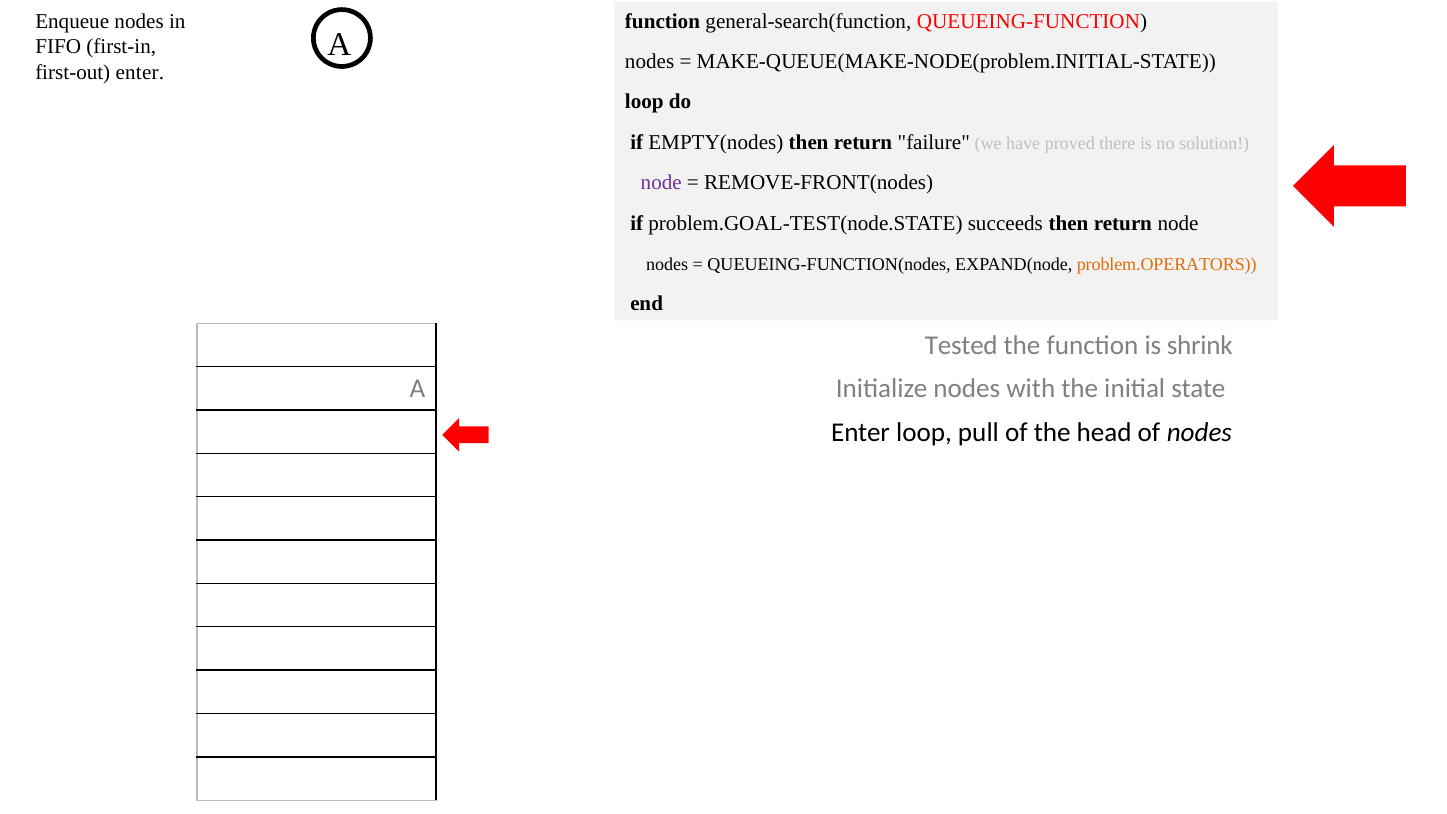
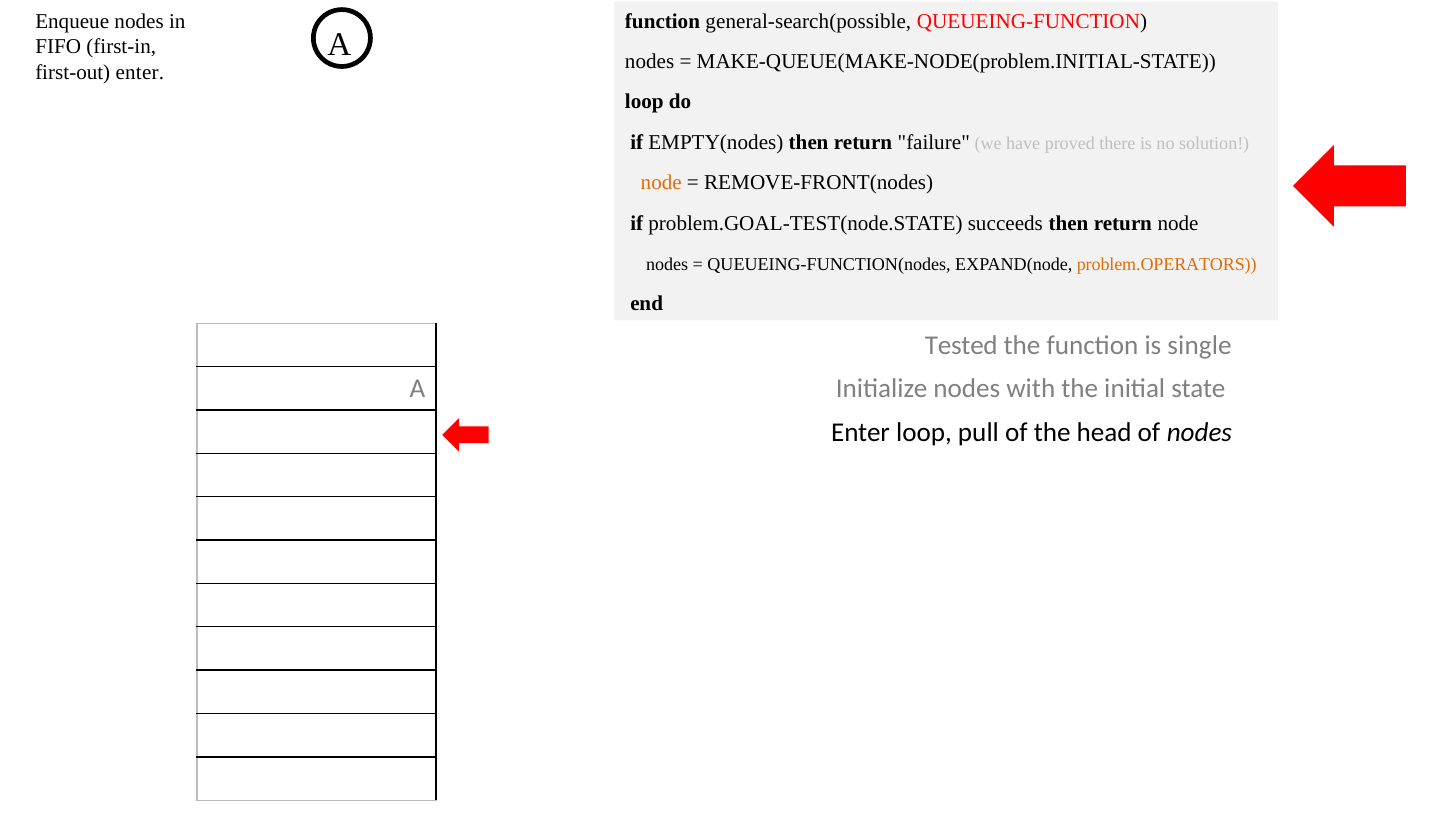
general-search(function: general-search(function -> general-search(possible (808, 21)
node colour: purple -> orange (661, 183)
shrink: shrink -> single (1200, 345)
